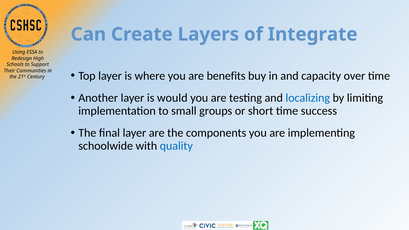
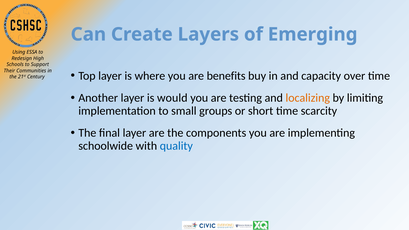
Integrate: Integrate -> Emerging (313, 34)
localizing colour: blue -> orange (308, 98)
success: success -> scarcity (319, 111)
